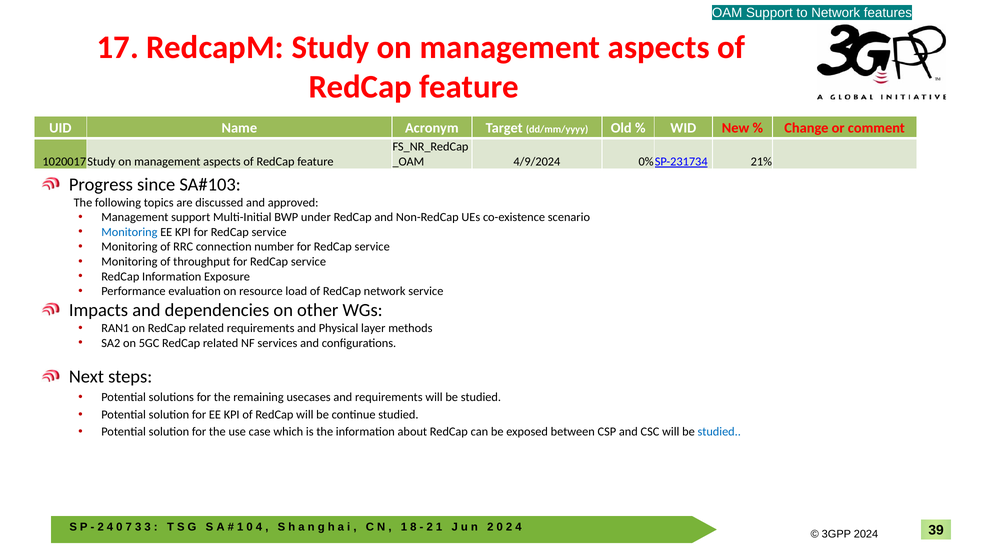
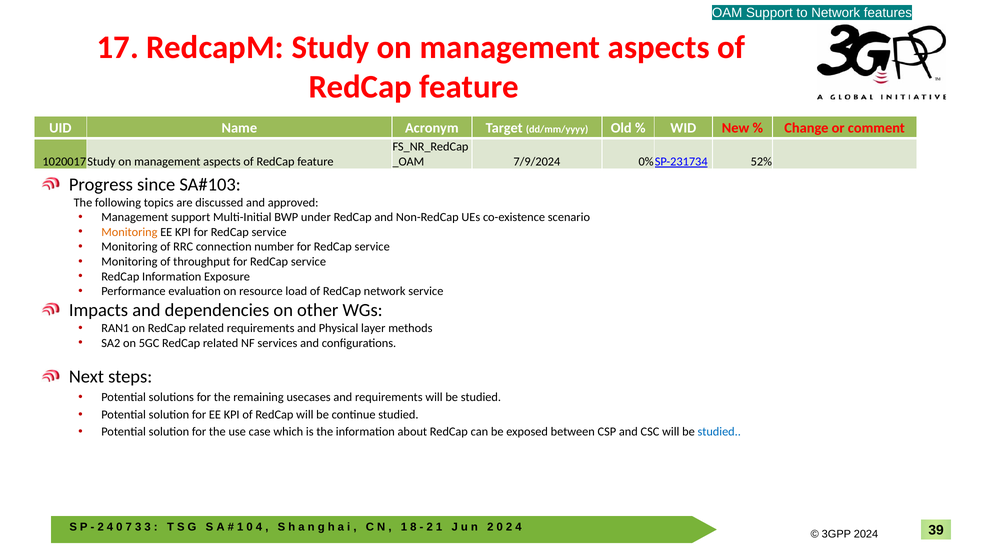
4/9/2024: 4/9/2024 -> 7/9/2024 (537, 162)
21%: 21% -> 52% (761, 162)
Monitoring colour: blue -> orange (129, 232)
